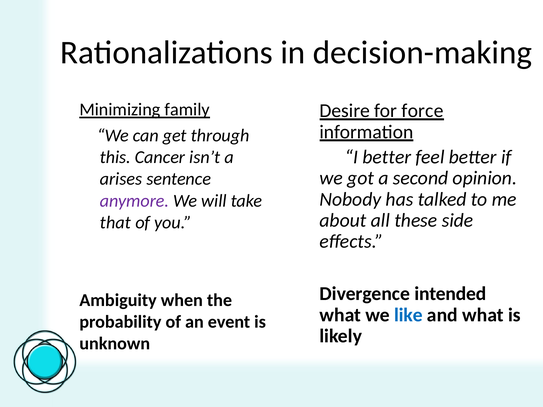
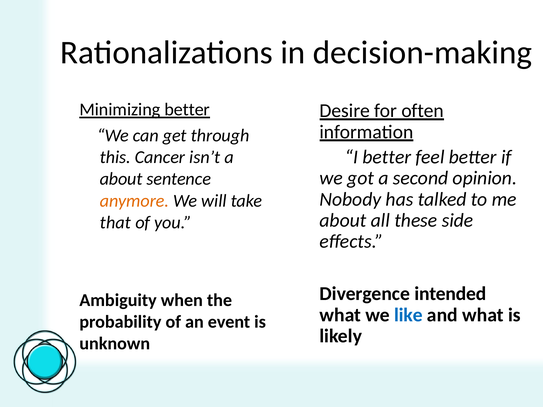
Minimizing family: family -> better (187, 110)
force: force -> often (423, 111)
arises: arises -> about (121, 179)
anymore colour: purple -> orange (134, 201)
